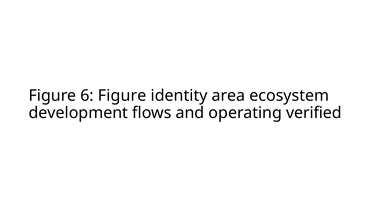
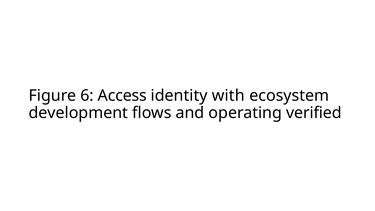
6 Figure: Figure -> Access (122, 96)
area: area -> with (228, 96)
